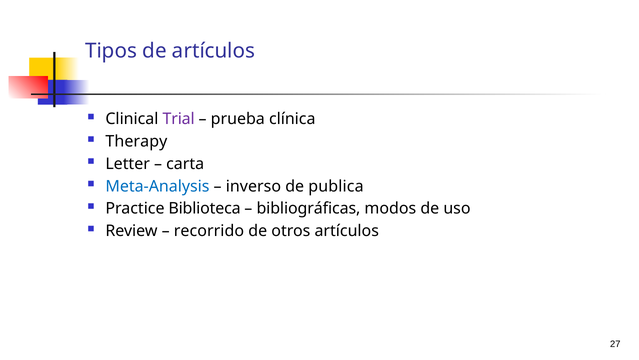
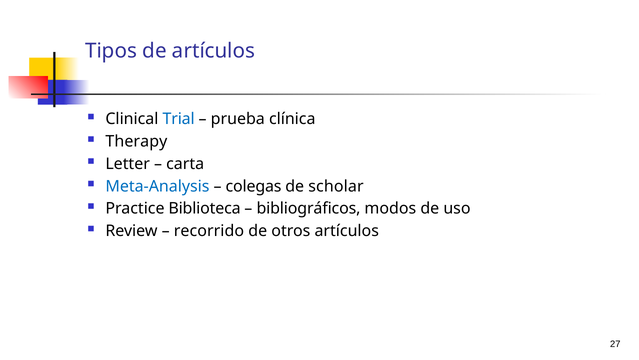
Trial colour: purple -> blue (179, 119)
inverso: inverso -> colegas (254, 186)
publica: publica -> scholar (336, 186)
bibliográficas: bibliográficas -> bibliográficos (308, 208)
